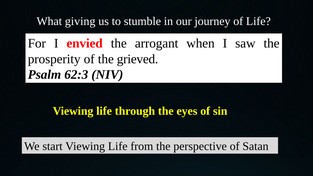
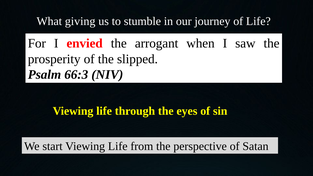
grieved: grieved -> slipped (137, 59)
62:3: 62:3 -> 66:3 (76, 75)
